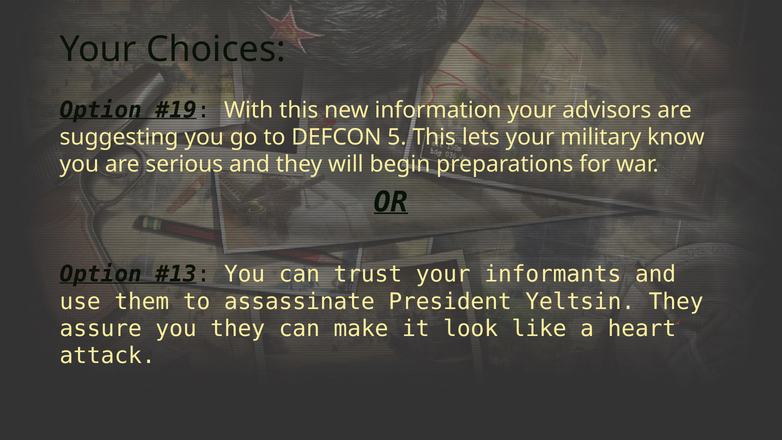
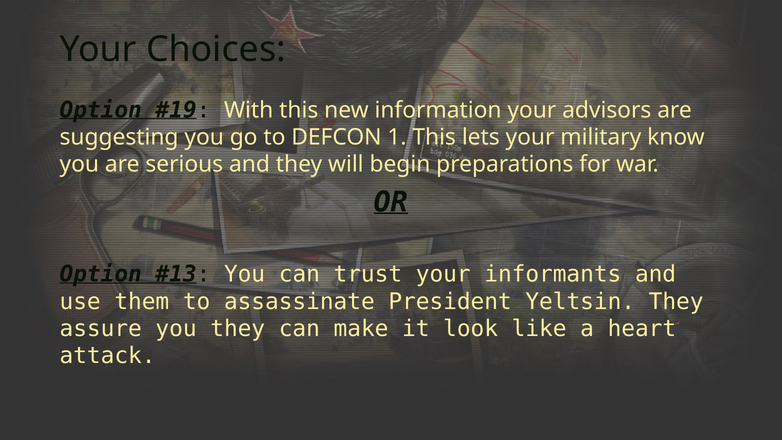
5: 5 -> 1 (397, 137)
